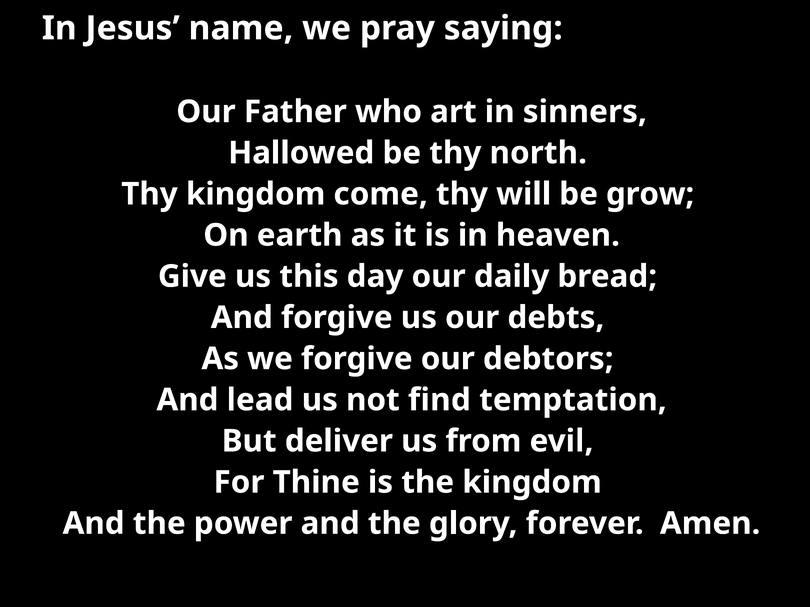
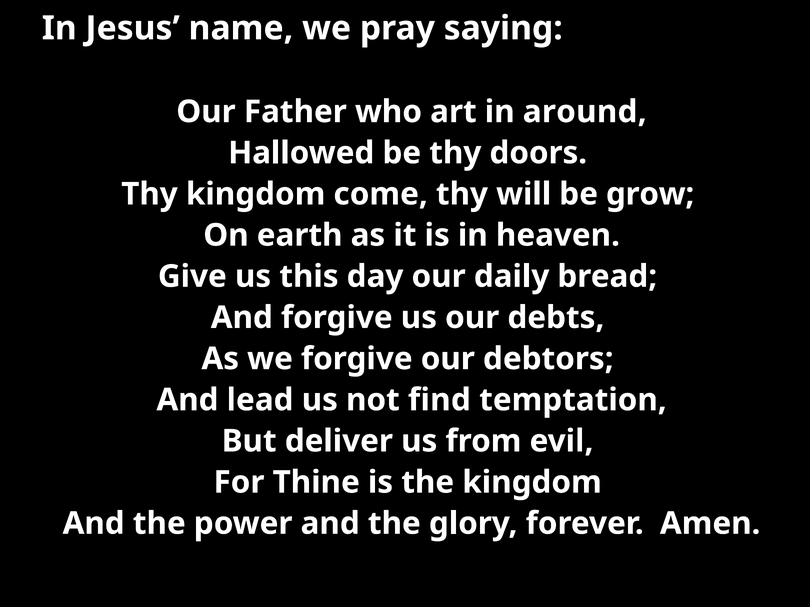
sinners: sinners -> around (585, 112)
north: north -> doors (538, 153)
